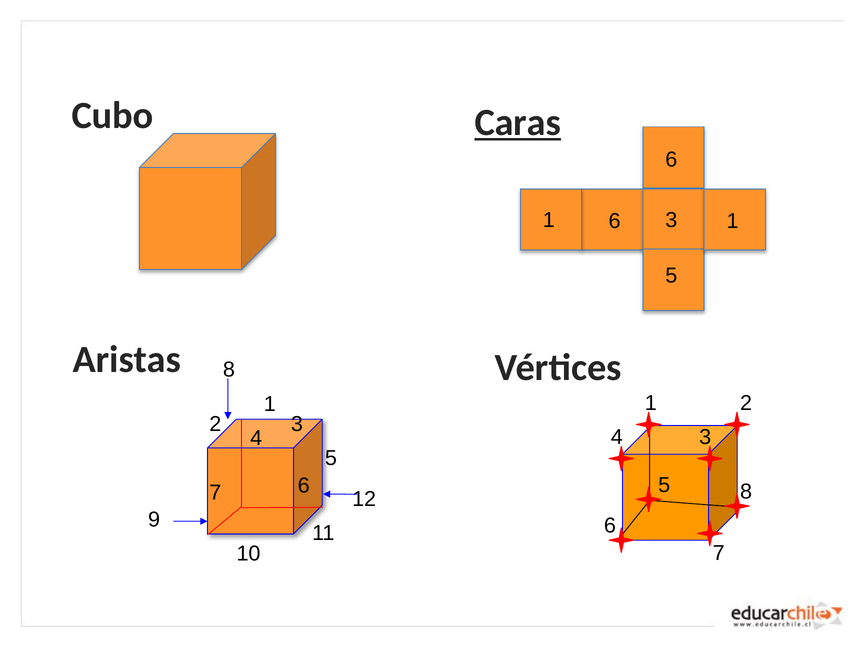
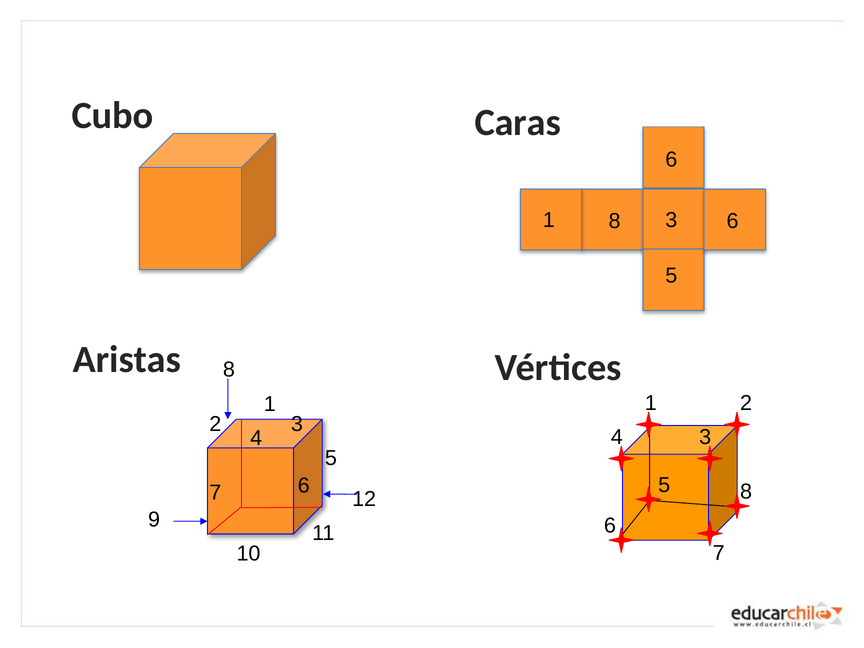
Caras underline: present -> none (518, 123)
1 6: 6 -> 8 (615, 221)
3 1: 1 -> 6 (733, 221)
